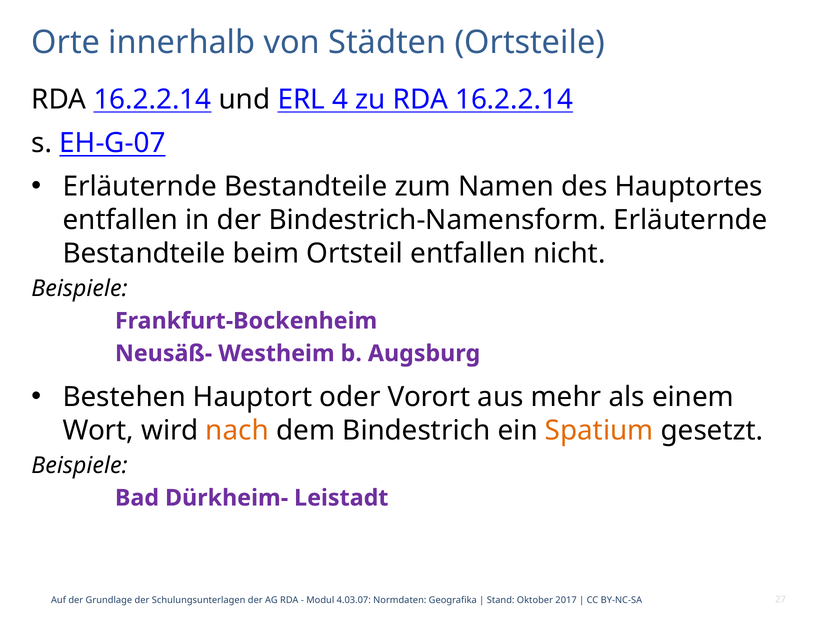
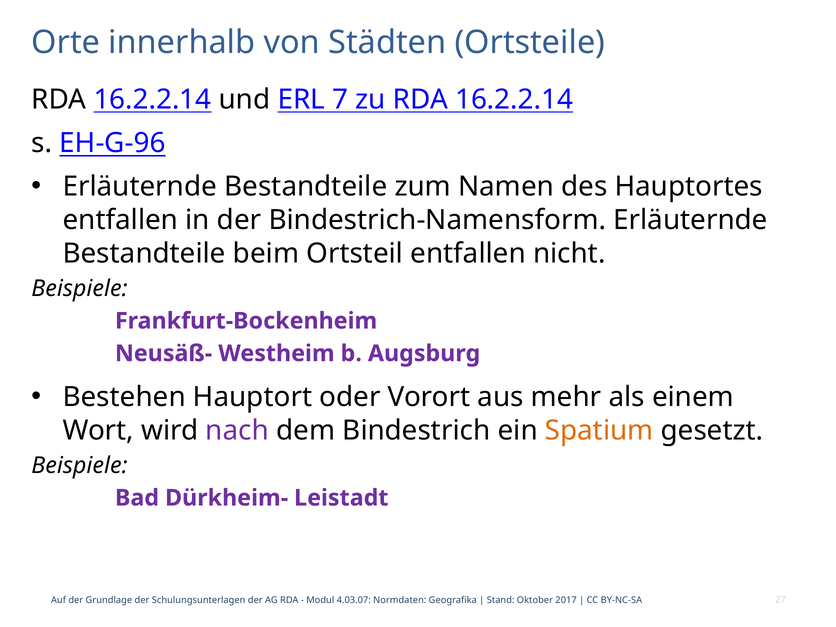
4: 4 -> 7 (340, 99)
EH-G-07: EH-G-07 -> EH-G-96 (112, 143)
nach colour: orange -> purple (237, 430)
